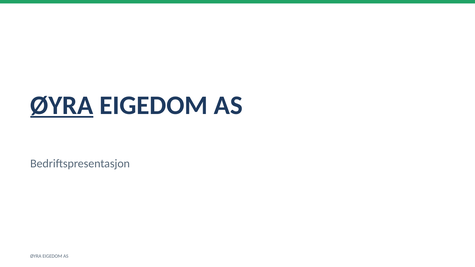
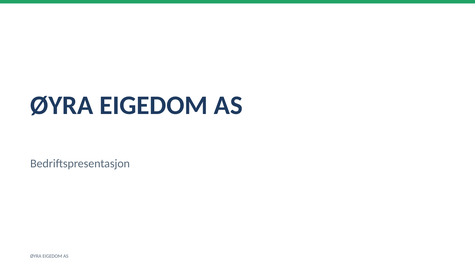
ØYRA underline: present -> none (62, 105)
